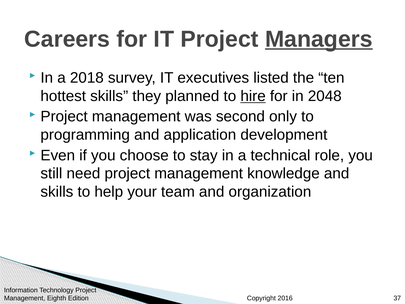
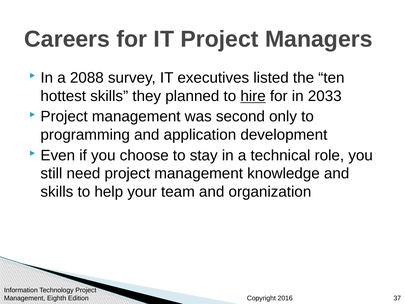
Managers underline: present -> none (319, 39)
2018: 2018 -> 2088 (87, 78)
2048: 2048 -> 2033 (325, 96)
